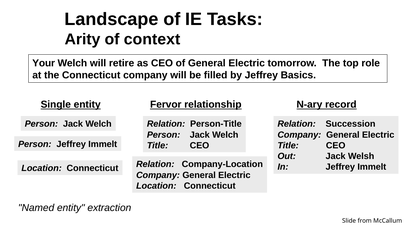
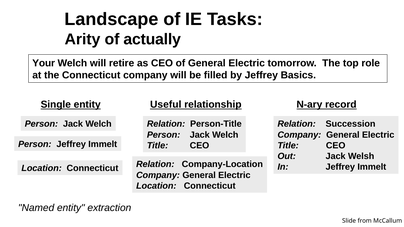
context: context -> actually (152, 39)
Fervor: Fervor -> Useful (166, 105)
